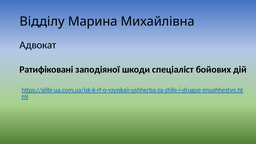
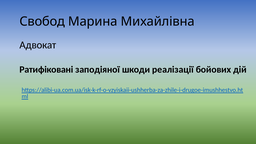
Відділу: Відділу -> Свобод (42, 22)
спеціаліст: спеціаліст -> реалізації (173, 70)
